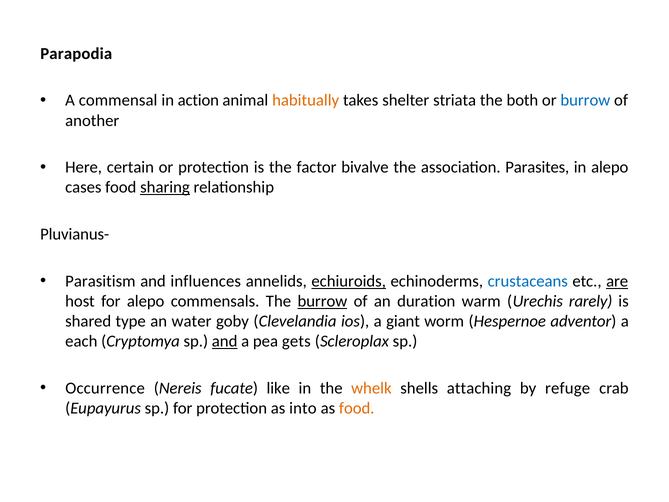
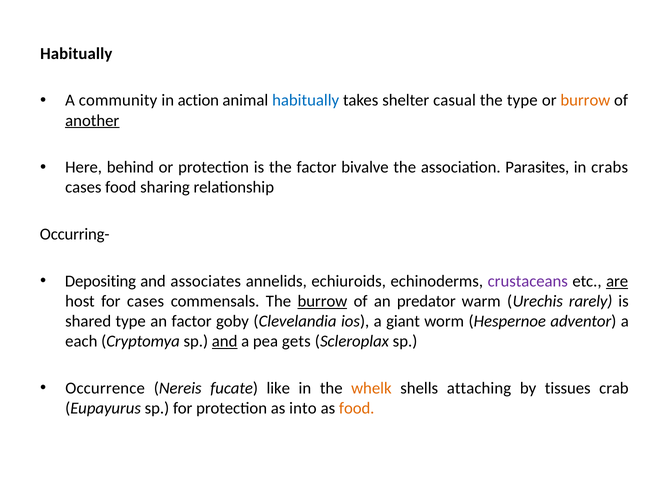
Parapodia: Parapodia -> Habitually (76, 54)
commensal: commensal -> community (118, 100)
habitually colour: orange -> blue (306, 100)
striata: striata -> casual (455, 100)
the both: both -> type (522, 100)
burrow colour: blue -> orange (585, 100)
another underline: none -> present (92, 120)
certain: certain -> behind (130, 167)
in alepo: alepo -> crabs (610, 167)
sharing underline: present -> none (165, 187)
Pluvianus-: Pluvianus- -> Occurring- (75, 234)
Parasitism: Parasitism -> Depositing (101, 281)
influences: influences -> associates (206, 281)
echiuroids underline: present -> none (349, 281)
crustaceans colour: blue -> purple (528, 281)
for alepo: alepo -> cases (146, 301)
duration: duration -> predator (426, 301)
an water: water -> factor (192, 321)
refuge: refuge -> tissues (568, 388)
